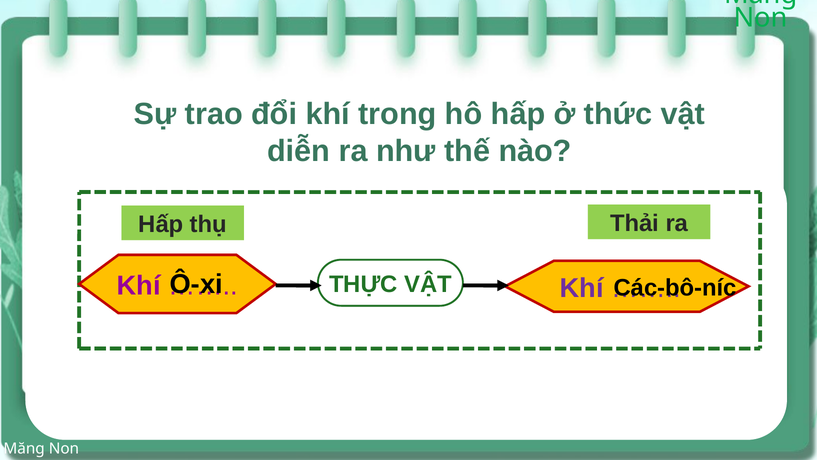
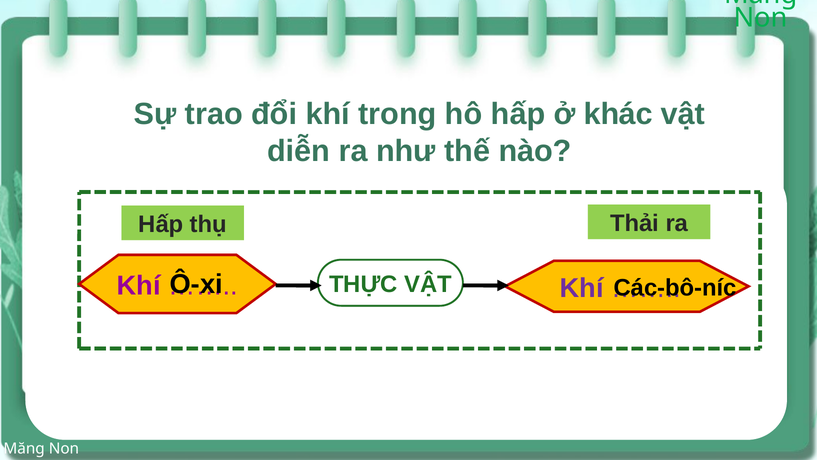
thức: thức -> khác (618, 114)
